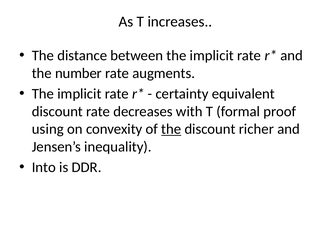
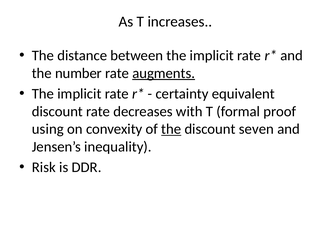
augments underline: none -> present (164, 73)
richer: richer -> seven (256, 129)
Into: Into -> Risk (44, 167)
